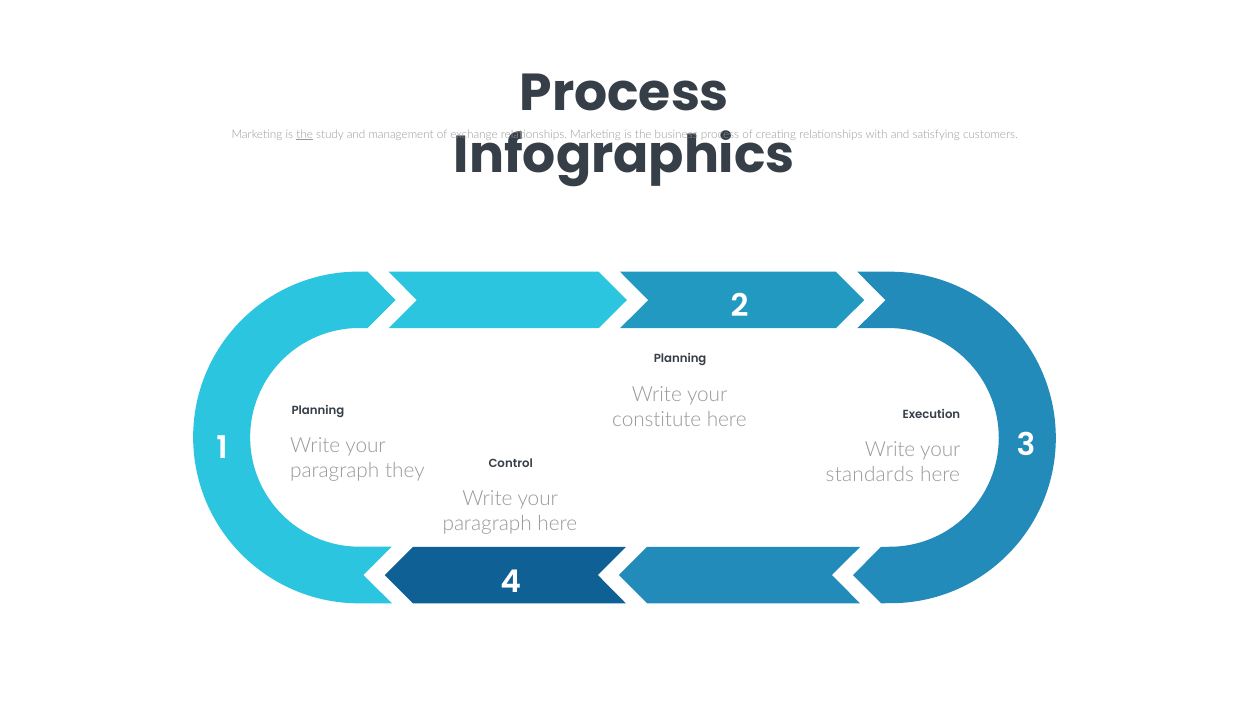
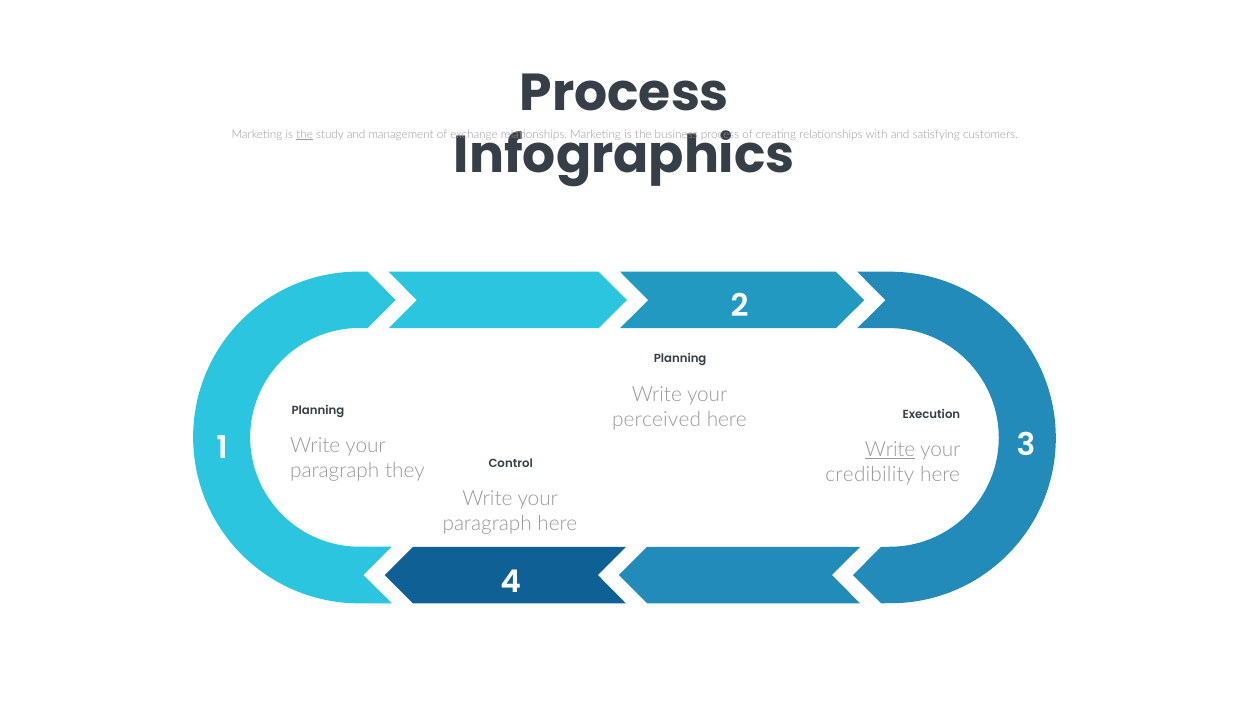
constitute: constitute -> perceived (657, 419)
Write underline: none -> present (890, 450)
standards: standards -> credibility (870, 474)
